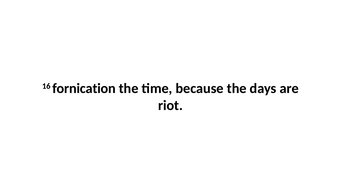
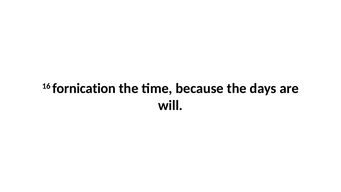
riot: riot -> will (171, 105)
